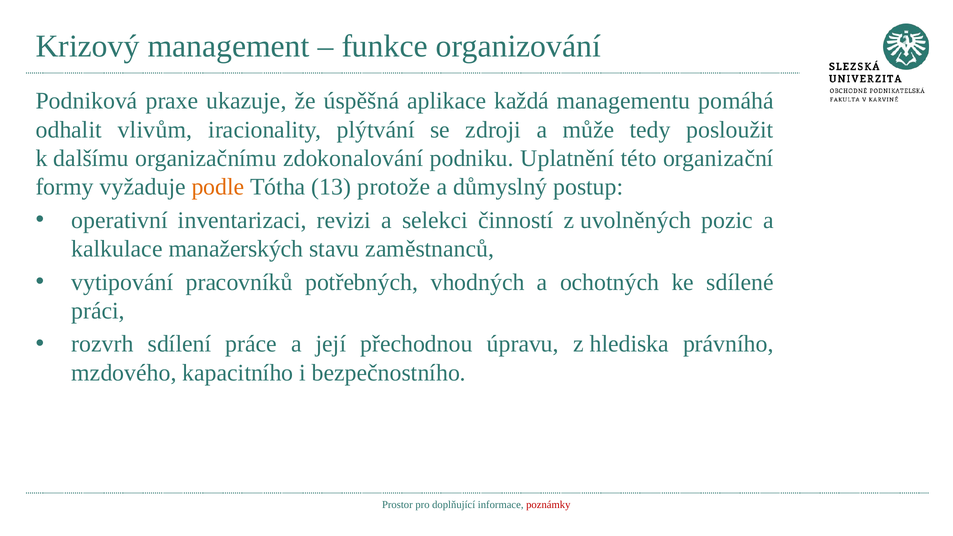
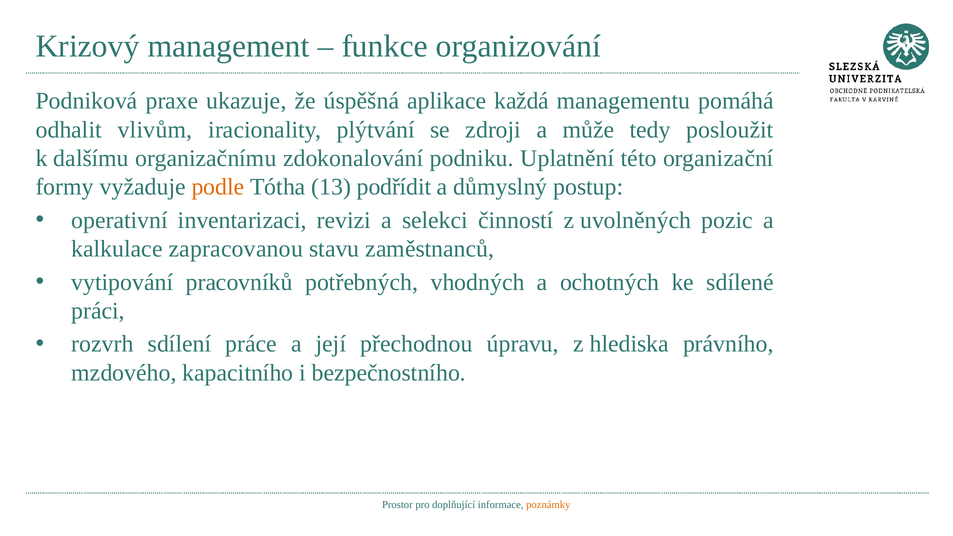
protože: protože -> podřídit (394, 187)
manažerských: manažerských -> zapracovanou (236, 249)
poznámky colour: red -> orange (548, 505)
